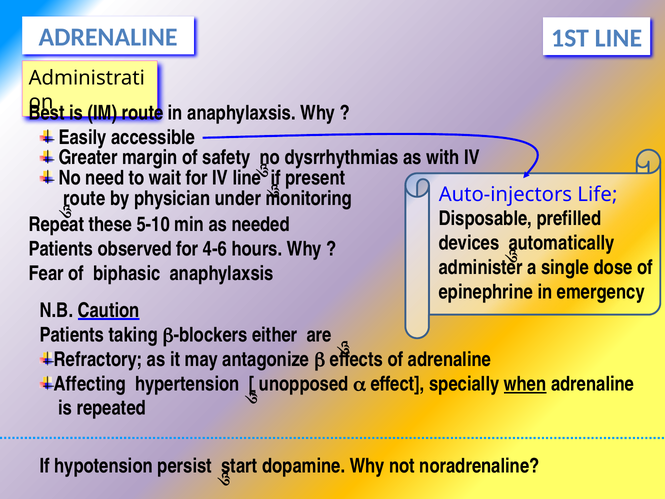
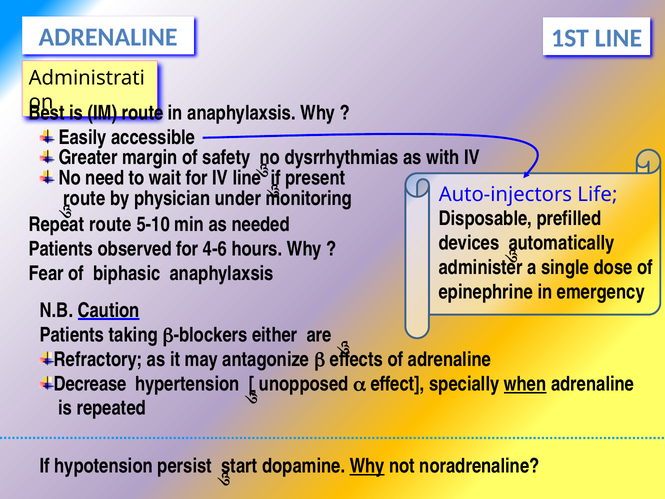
Repeat these: these -> route (110, 224)
Affecting: Affecting -> Decrease (90, 384)
Why underline: none -> present (367, 466)
